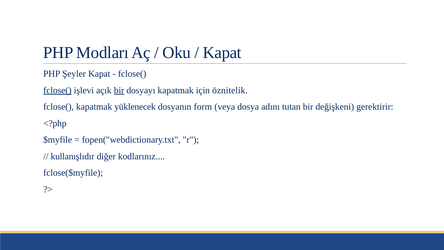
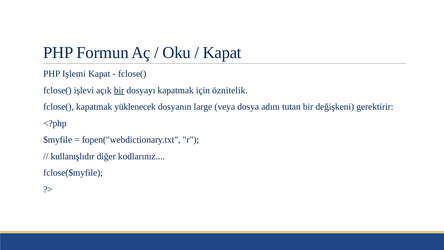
Modları: Modları -> Formun (103, 53)
Şeyler: Şeyler -> Işlemi (74, 74)
fclose( underline: present -> none (57, 90)
form: form -> large (203, 107)
